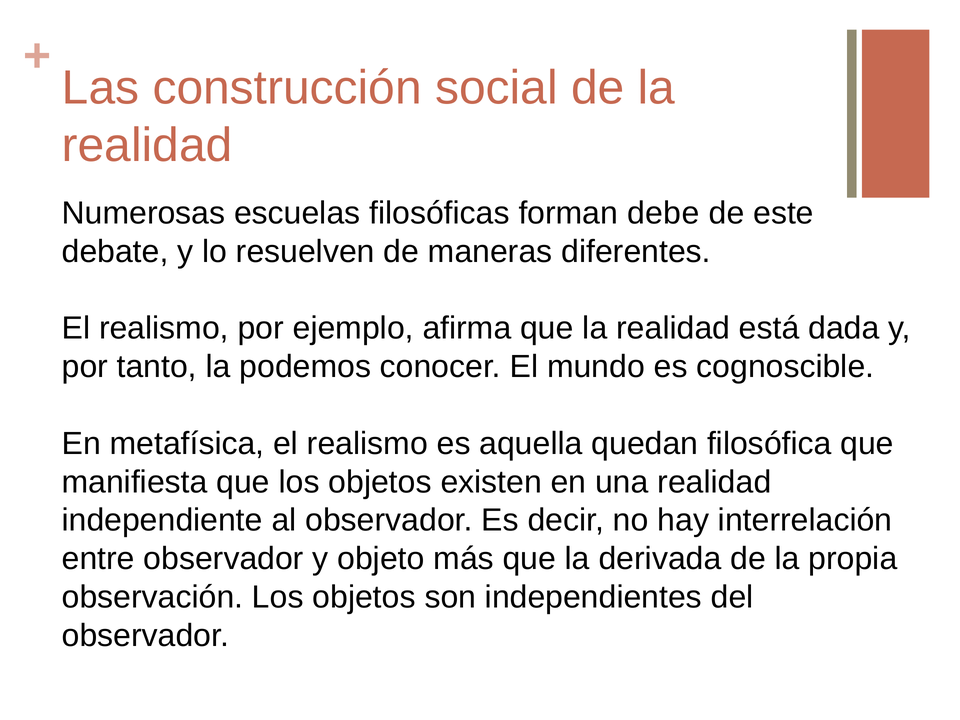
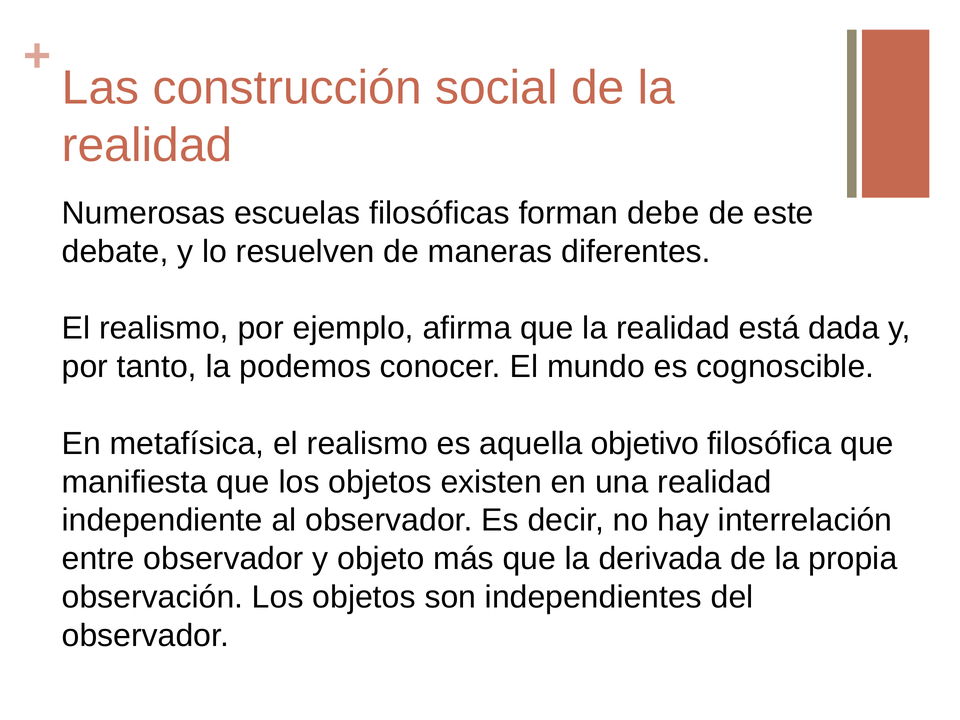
quedan: quedan -> objetivo (645, 444)
